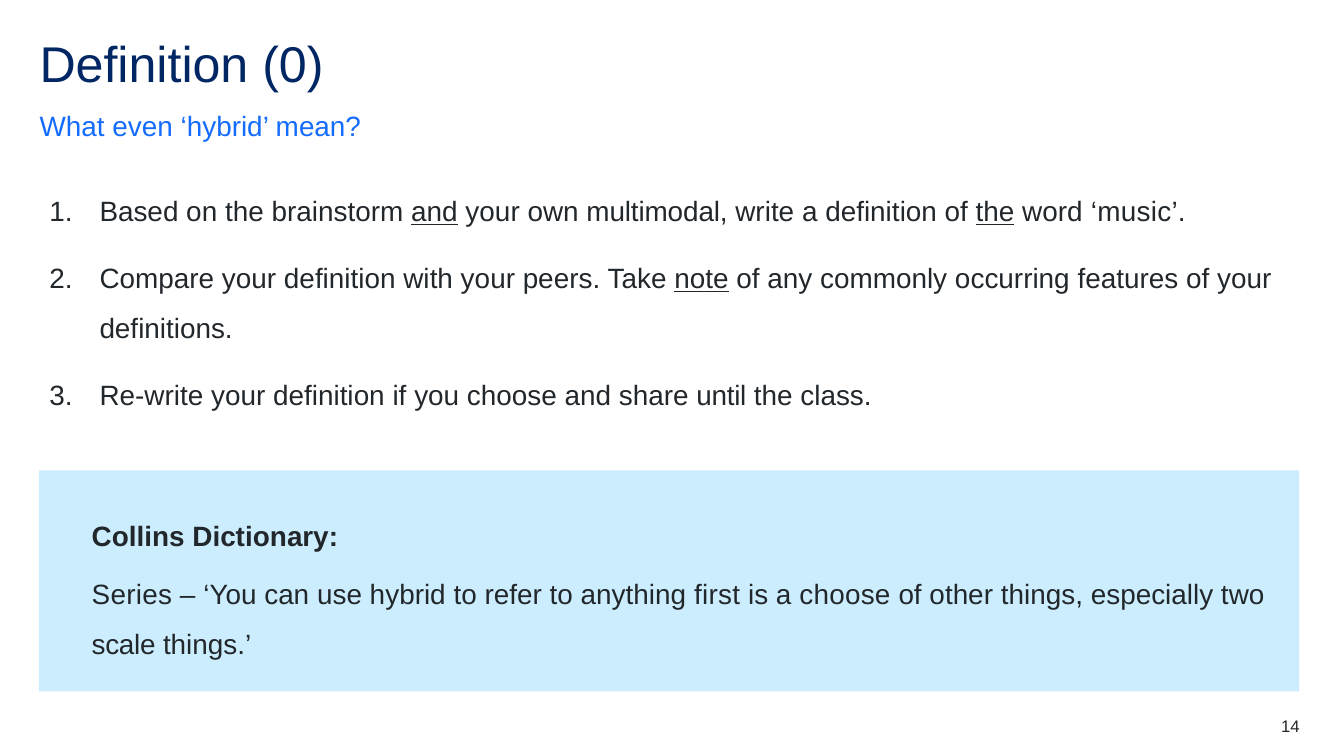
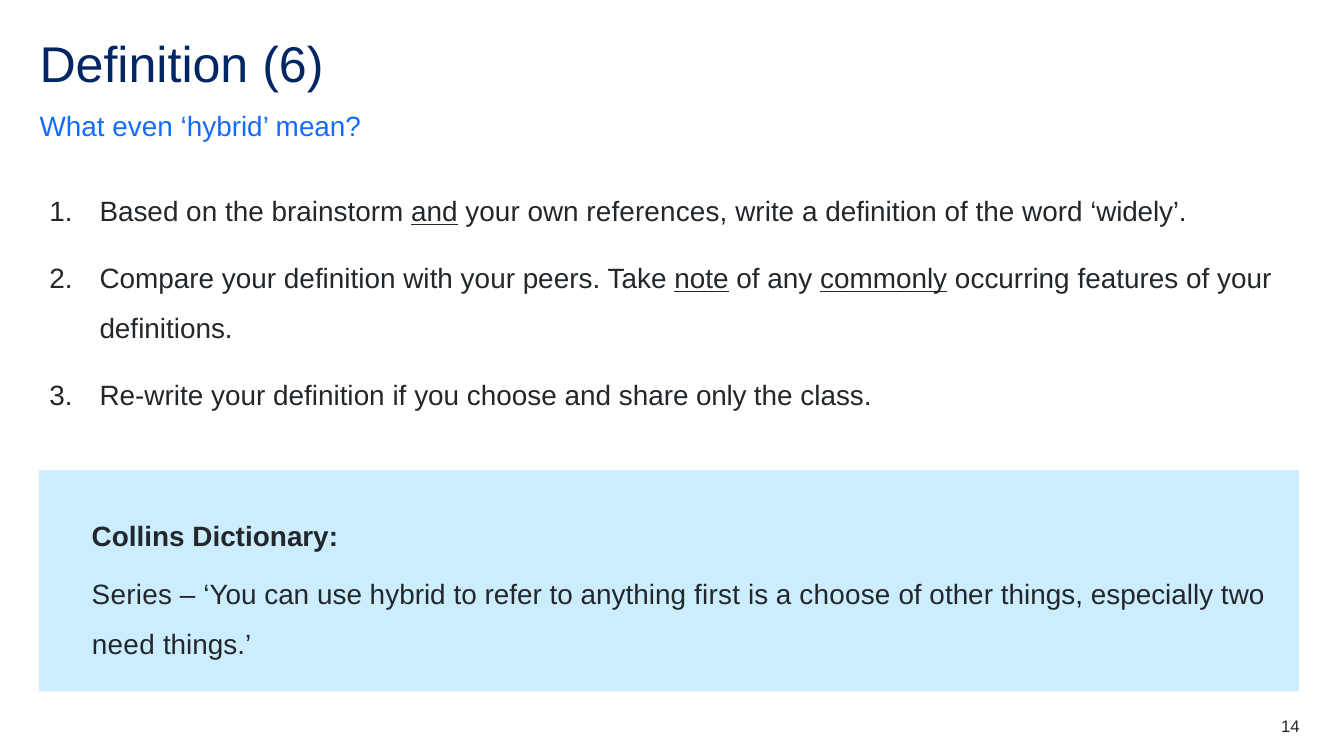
0: 0 -> 6 (293, 66)
multimodal: multimodal -> references (657, 212)
the underline: present -> none (995, 212)
music: music -> widely (1138, 212)
commonly underline: none -> present (884, 279)
until: until -> only (721, 396)
scale: scale -> need (123, 645)
